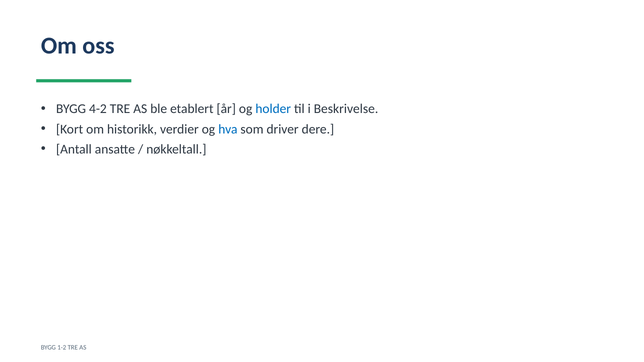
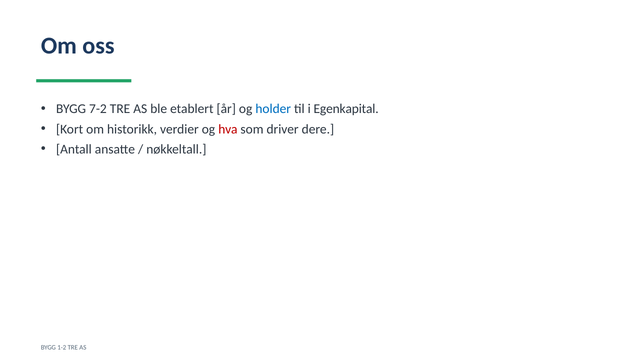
4-2: 4-2 -> 7-2 (98, 109)
Beskrivelse: Beskrivelse -> Egenkapital (346, 109)
hva colour: blue -> red (228, 129)
